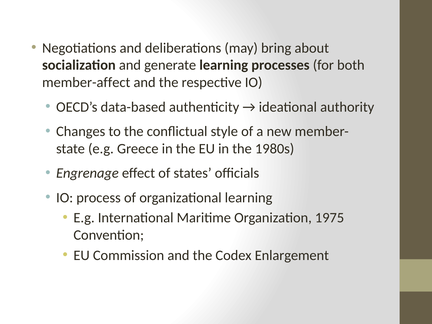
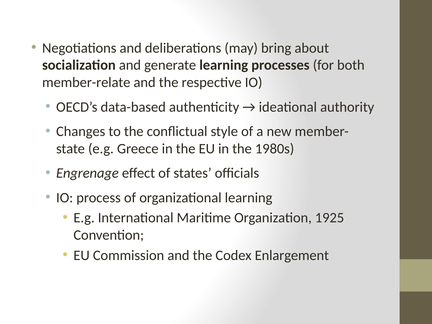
member-affect: member-affect -> member-relate (86, 82)
1975: 1975 -> 1925 (330, 218)
